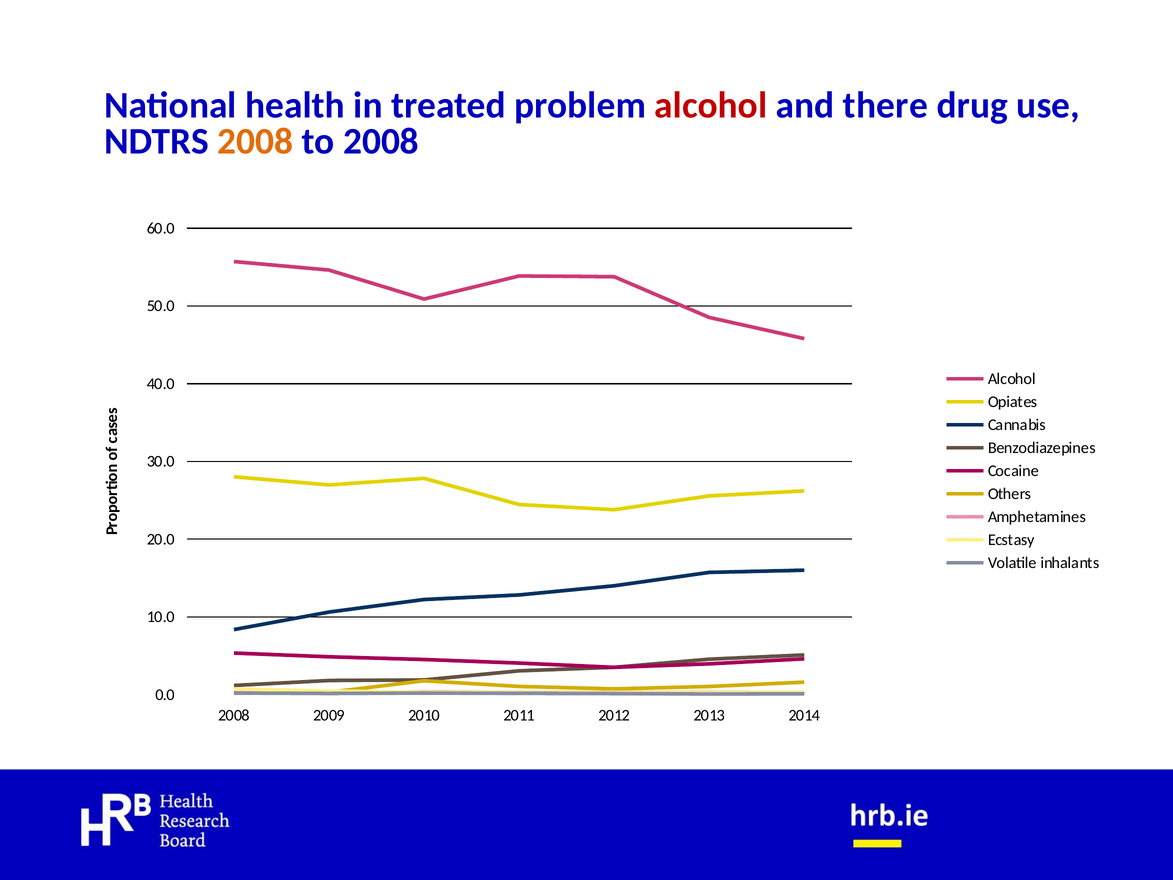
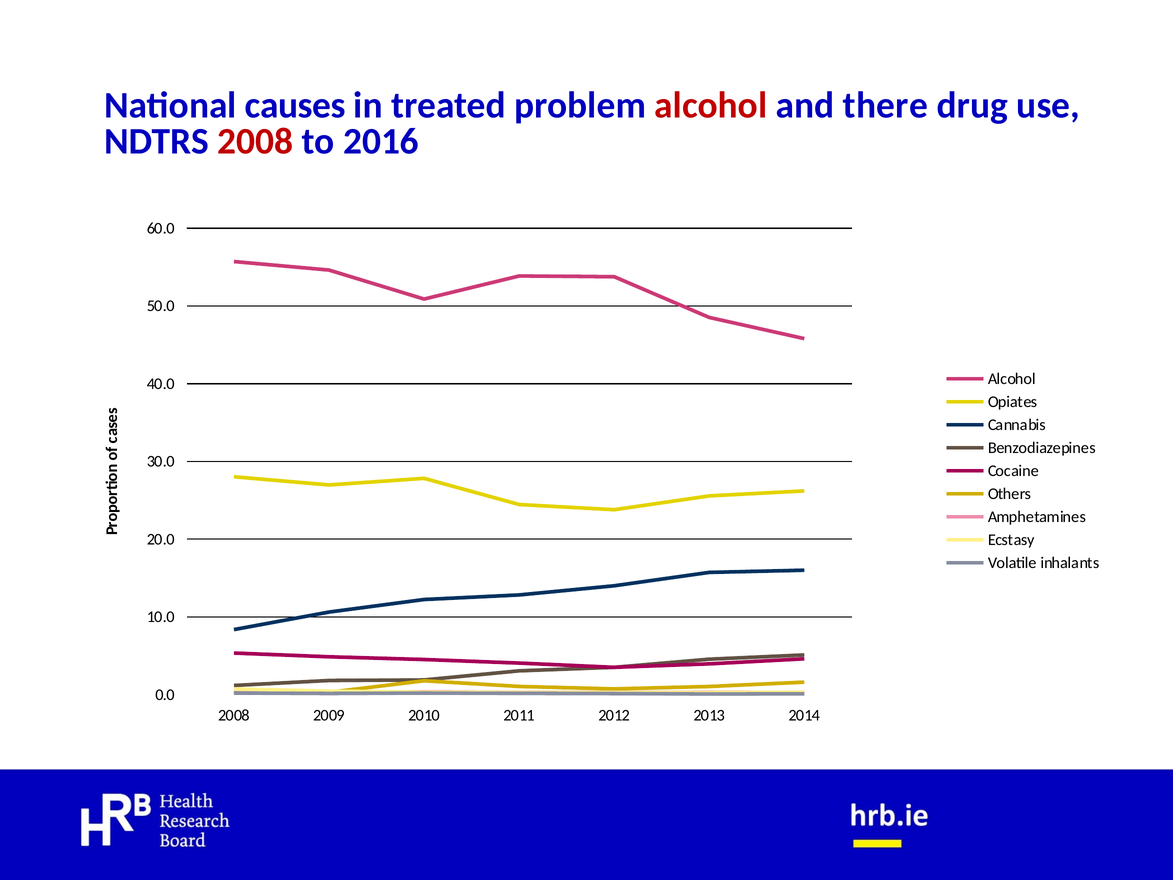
health: health -> causes (295, 105)
2008 colour: orange -> red (255, 141)
to 2008: 2008 -> 2016 (381, 141)
